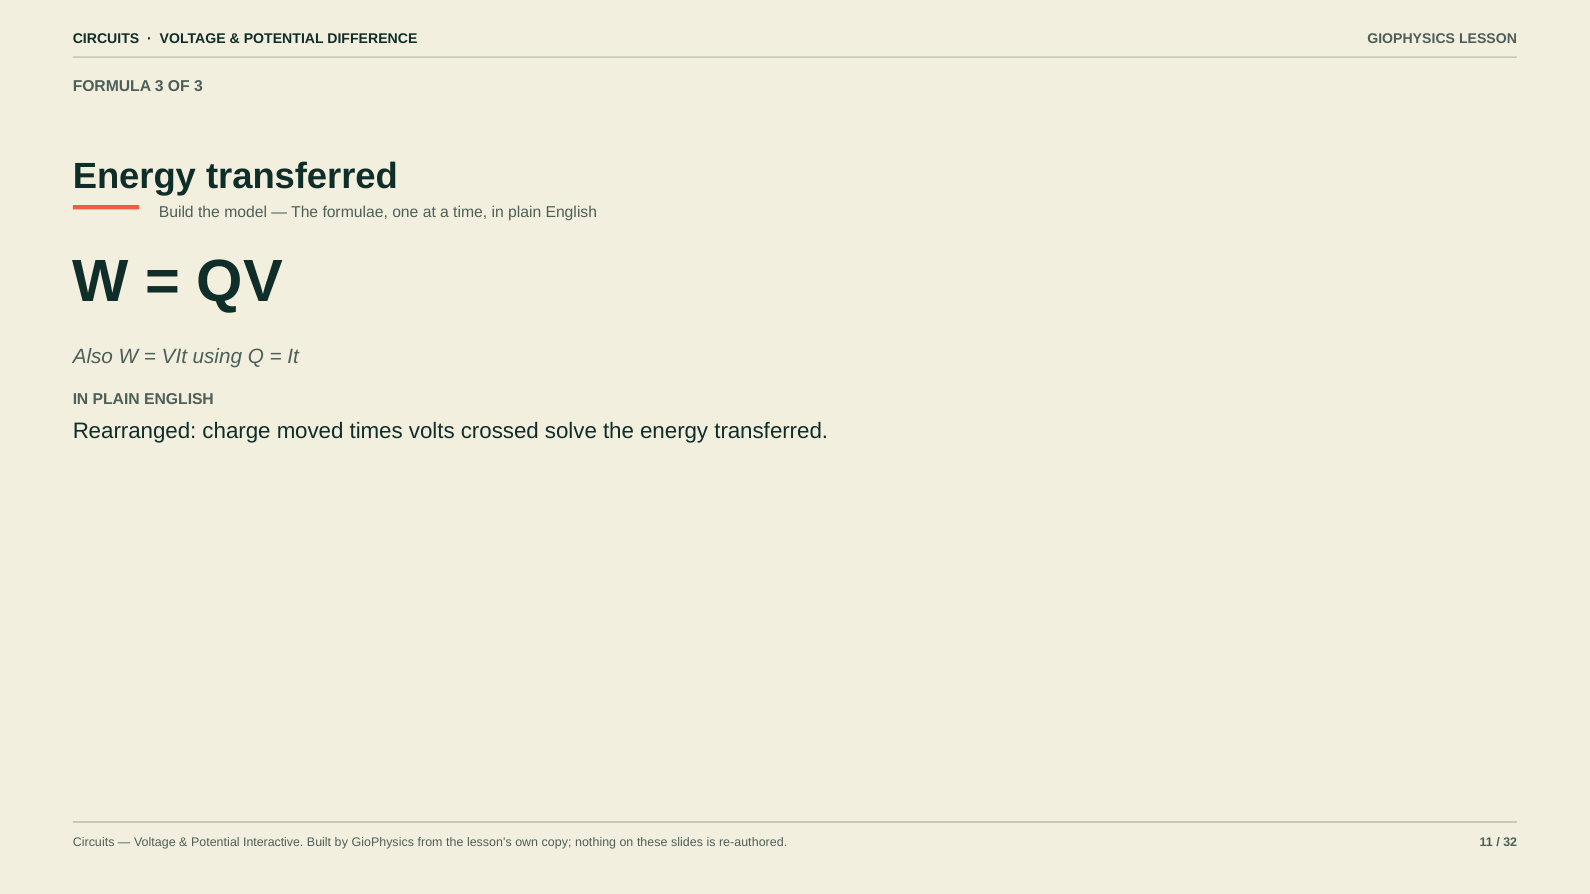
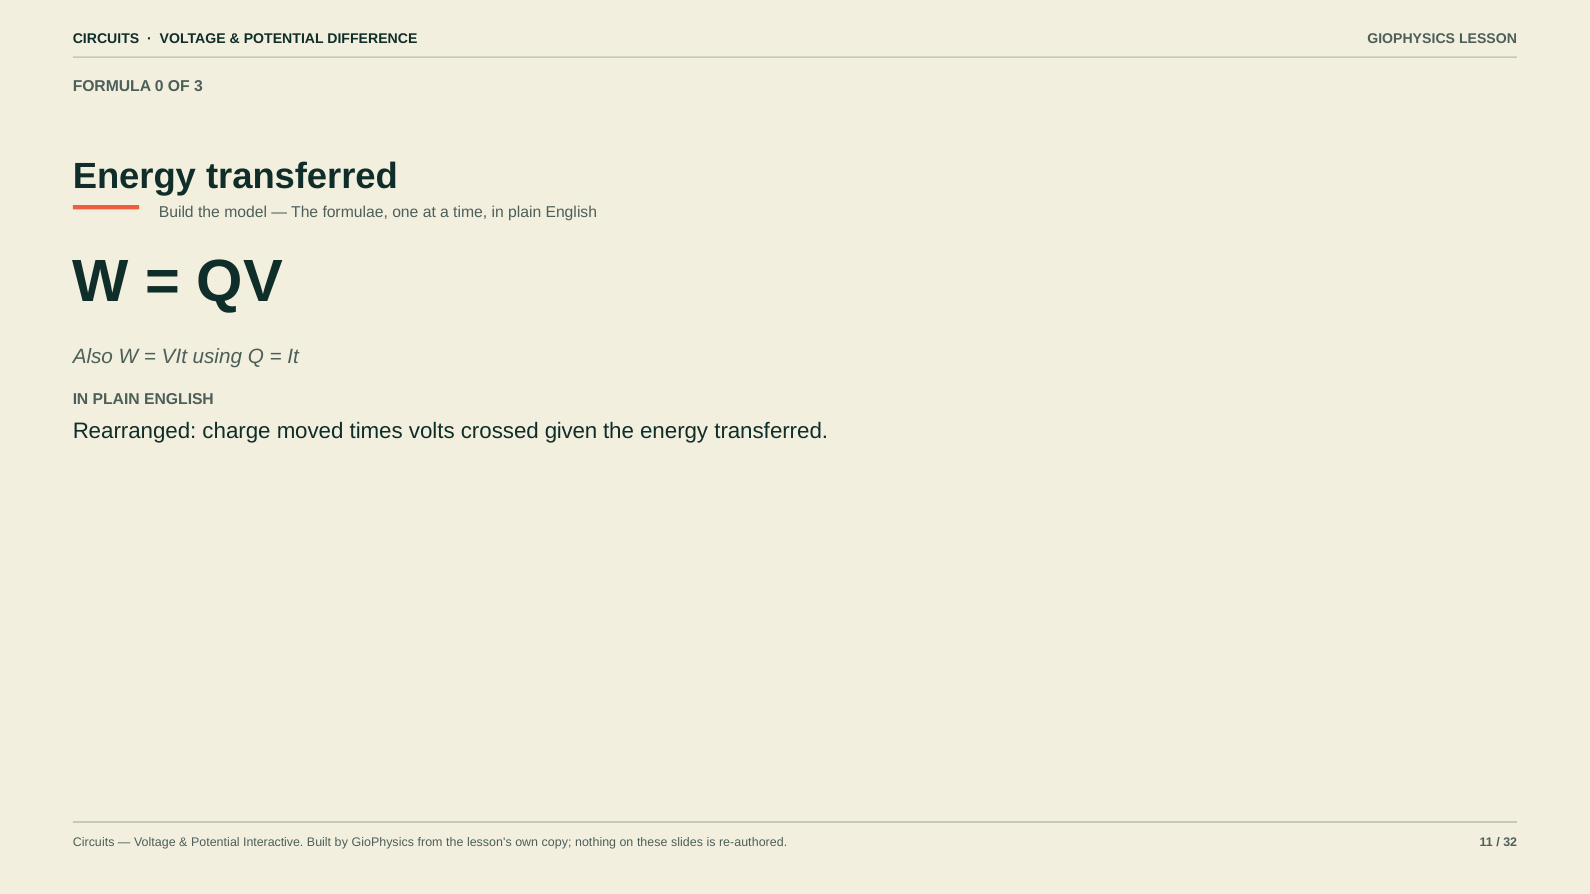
FORMULA 3: 3 -> 0 (159, 87)
solve: solve -> given (571, 431)
